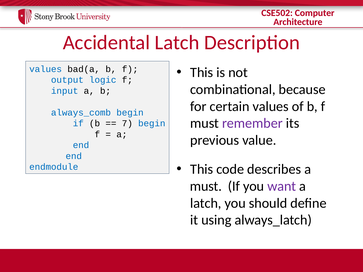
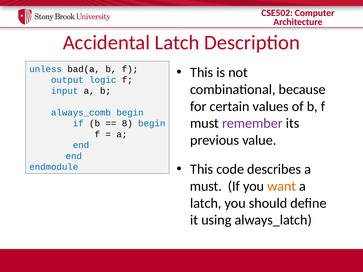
values: values -> unless (46, 69)
7: 7 -> 8 (127, 124)
want colour: purple -> orange (282, 186)
